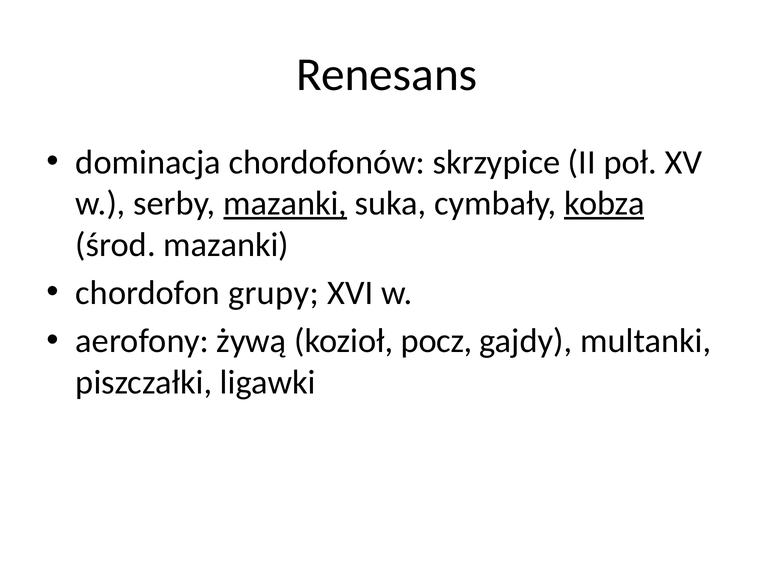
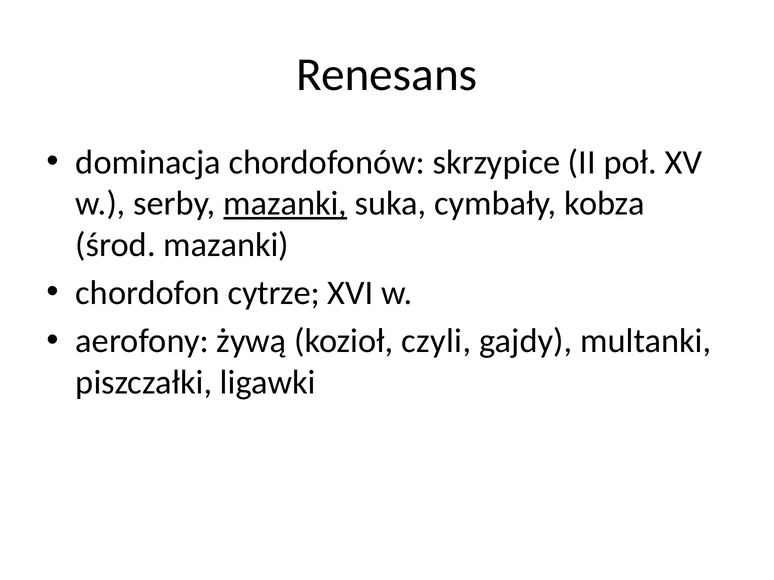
kobza underline: present -> none (604, 204)
grupy: grupy -> cytrze (274, 293)
pocz: pocz -> czyli (436, 341)
